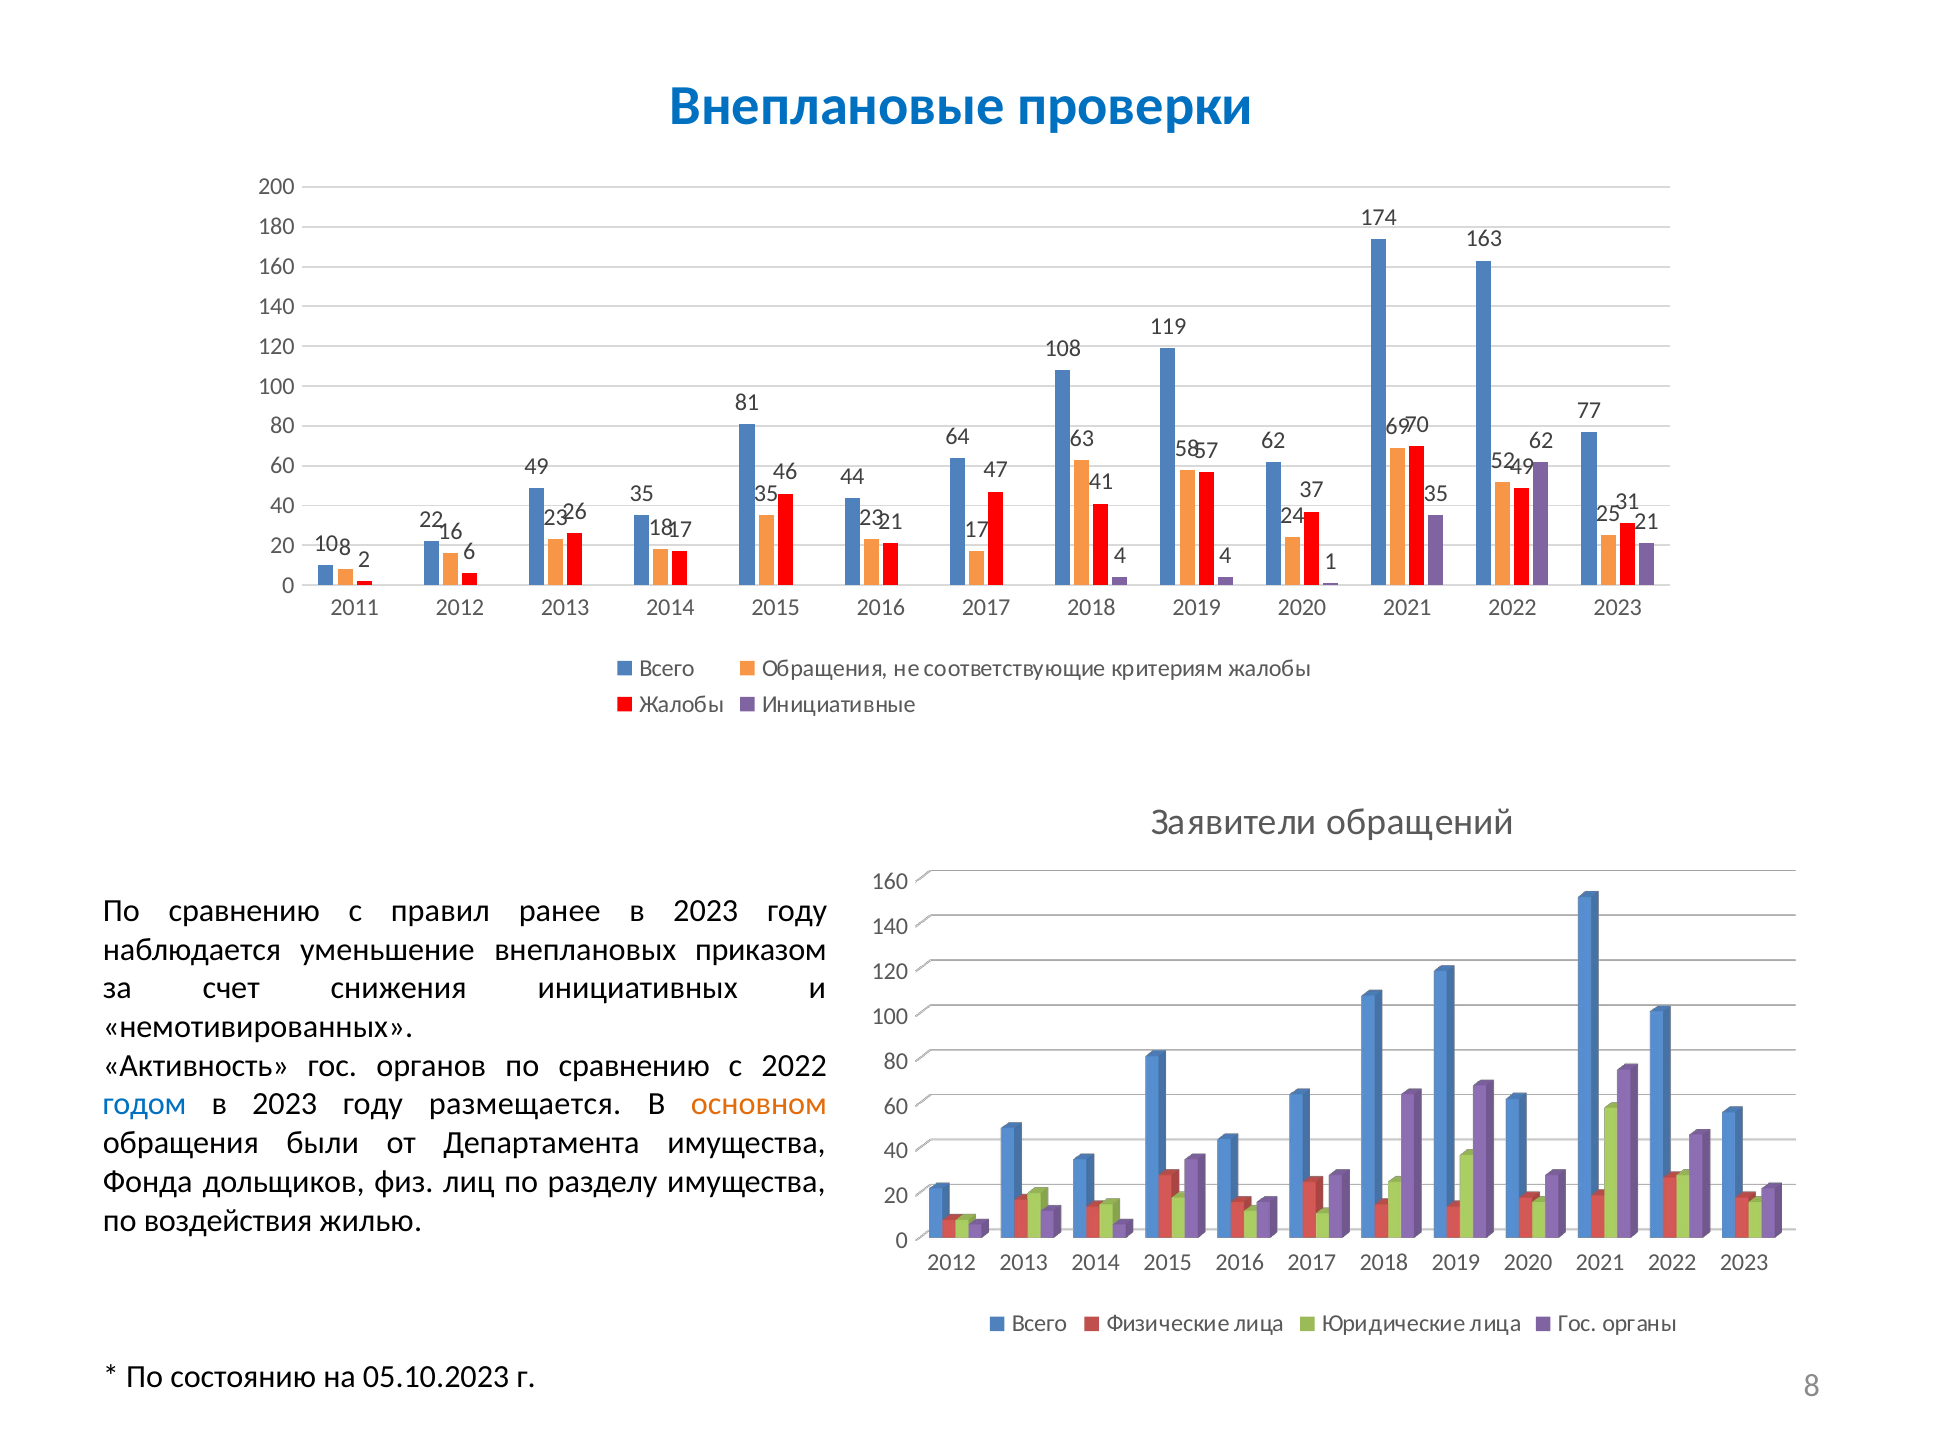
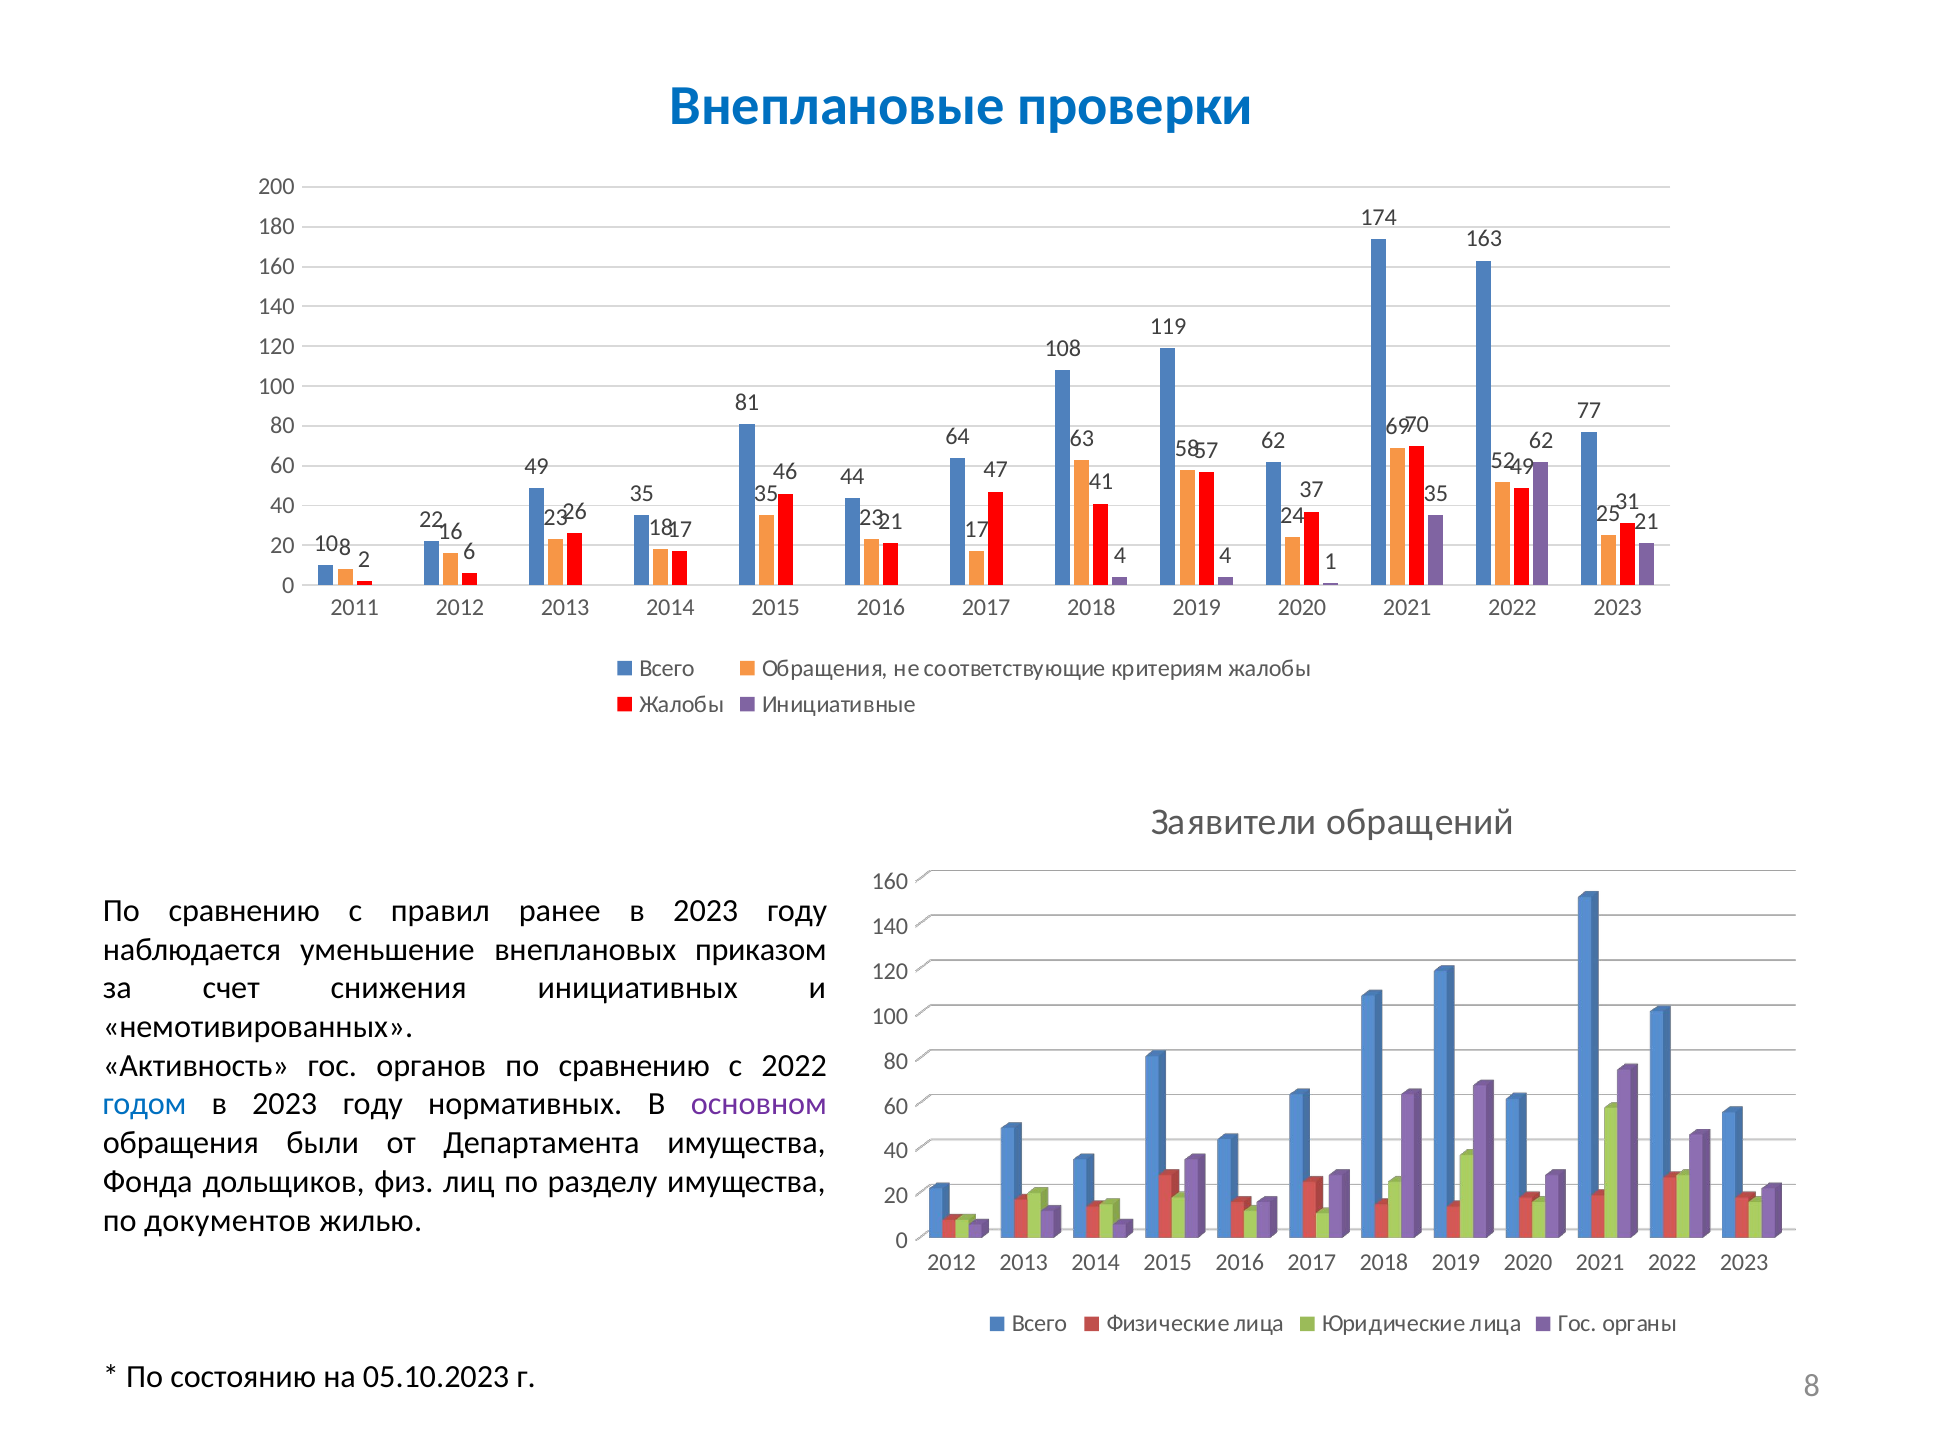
размещается: размещается -> нормативных (525, 1104)
основном colour: orange -> purple (759, 1104)
воздействия: воздействия -> документов (228, 1220)
